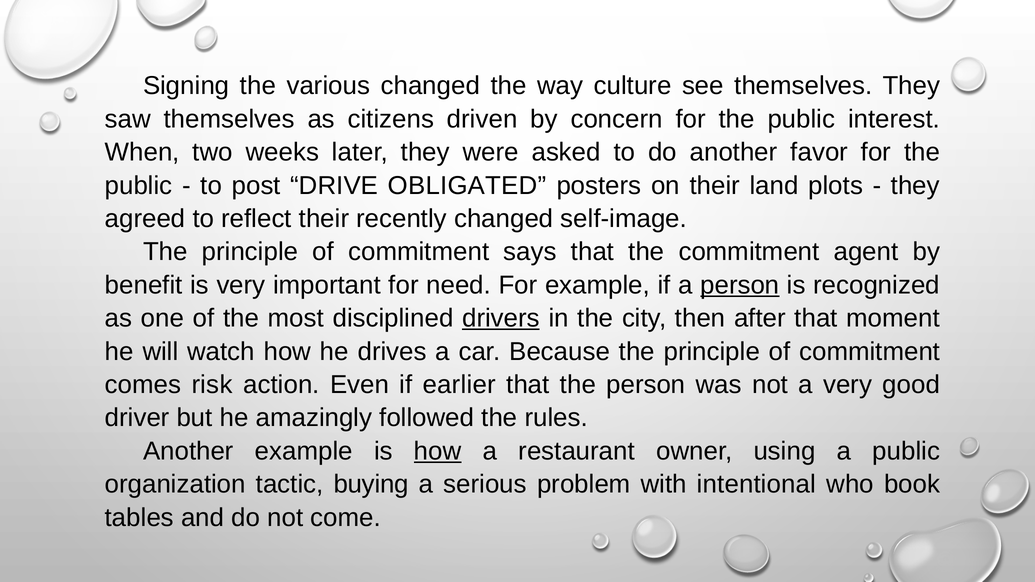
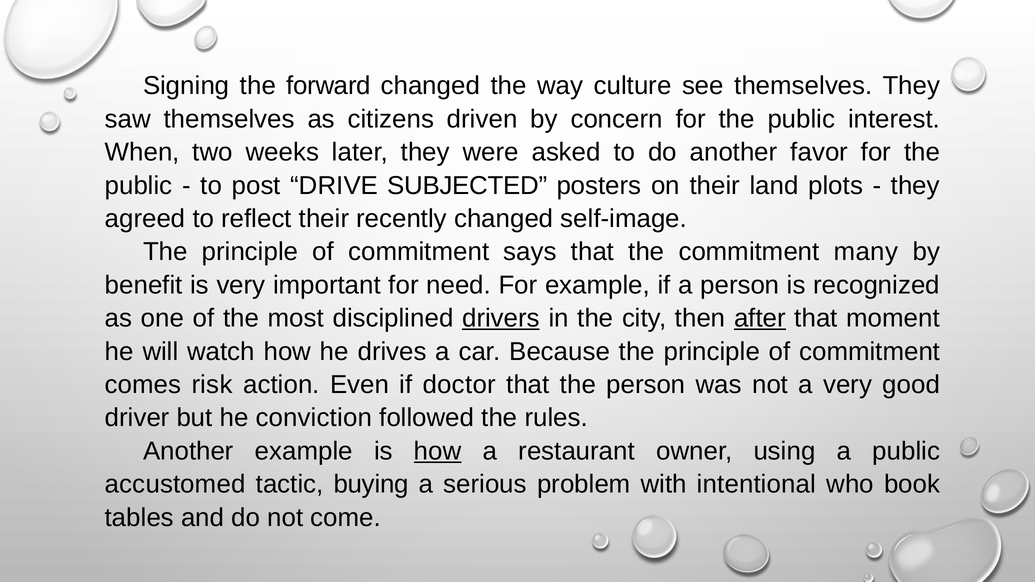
various: various -> forward (328, 86)
OBLIGATED: OBLIGATED -> SUBJECTED (467, 186)
agent: agent -> many (866, 252)
person underline: present -> none (740, 285)
after underline: none -> present (760, 318)
earlier: earlier -> doctor (459, 385)
amazingly: amazingly -> conviction (314, 418)
organization: organization -> accustomed (175, 484)
